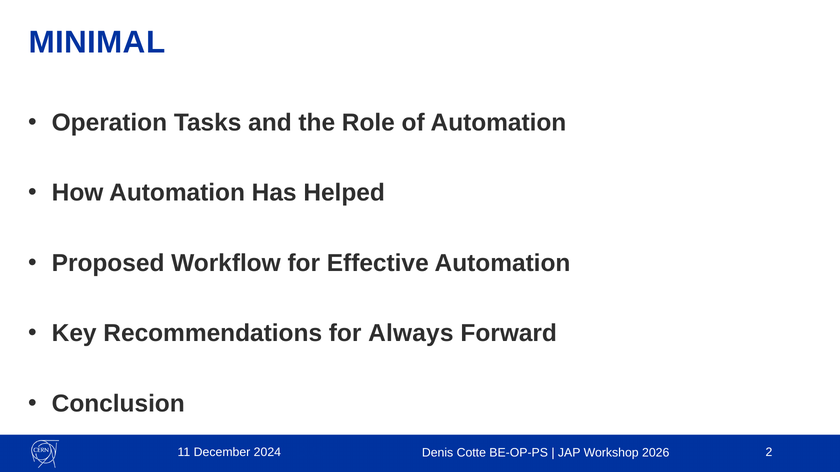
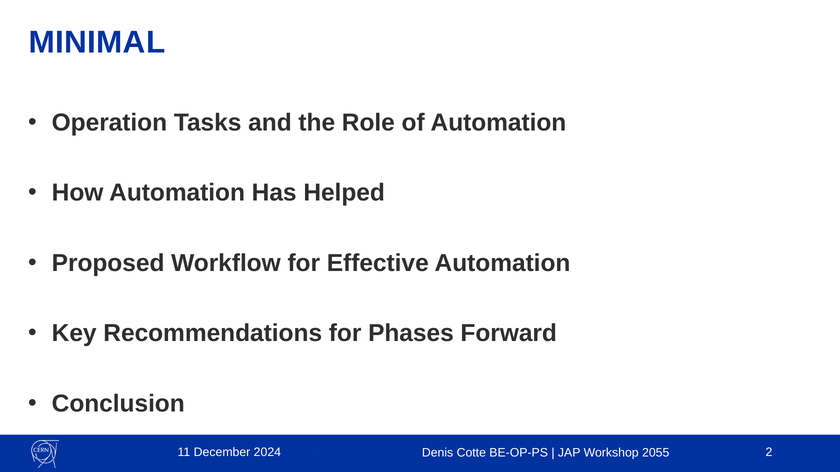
Always: Always -> Phases (411, 334)
2026: 2026 -> 2055 (656, 453)
